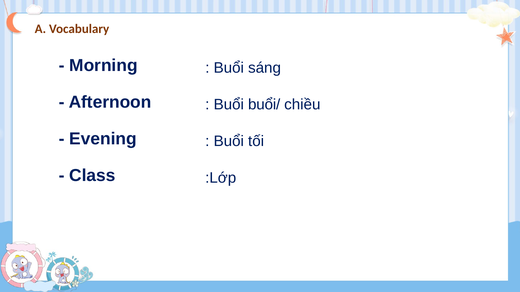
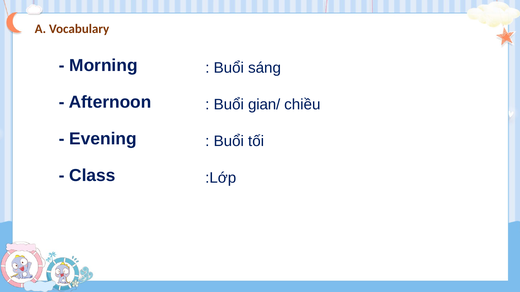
buổi/: buổi/ -> gian/ (264, 105)
